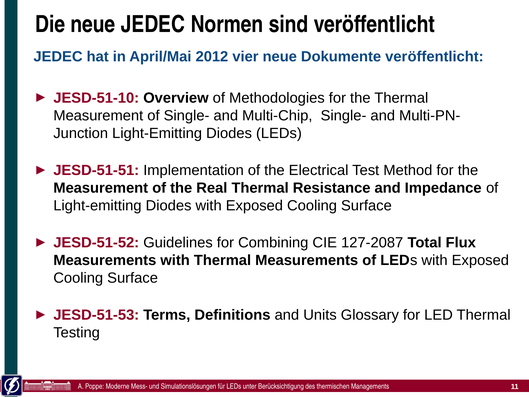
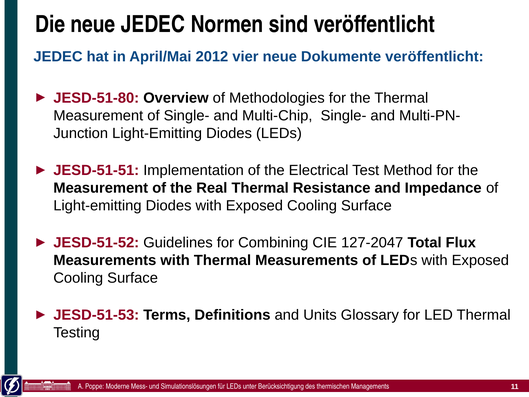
JESD-51-10: JESD-51-10 -> JESD-51-80 (96, 98)
127-2087: 127-2087 -> 127-2047 (372, 243)
